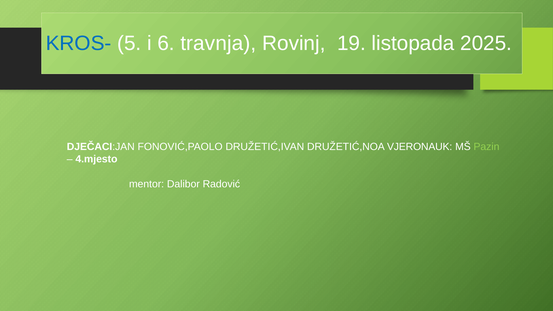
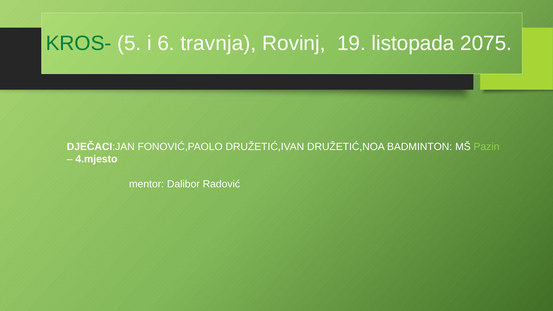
KROS- colour: blue -> green (79, 43)
2025: 2025 -> 2075 (486, 43)
VJERONAUK: VJERONAUK -> BADMINTON (420, 147)
